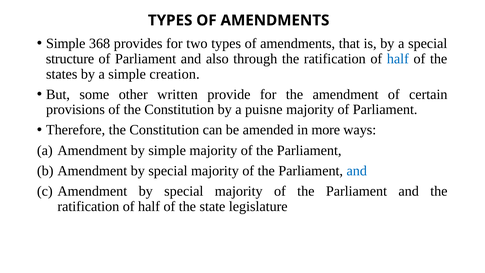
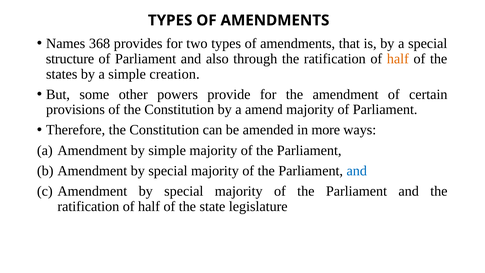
Simple: Simple -> Names (66, 43)
half colour: blue -> orange (398, 59)
written: written -> powers (178, 94)
puisne: puisne -> amend (264, 110)
